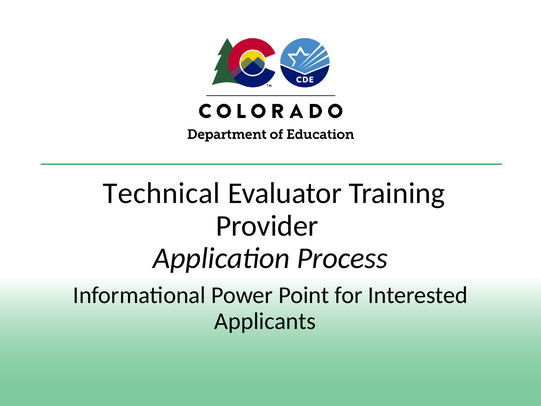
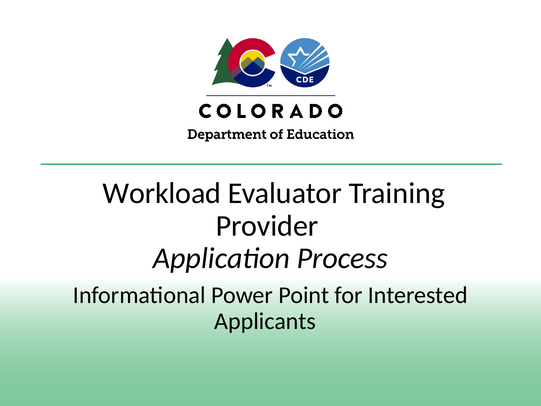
Technical: Technical -> Workload (162, 193)
